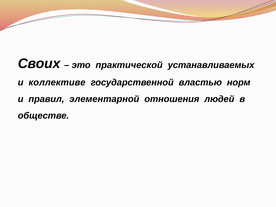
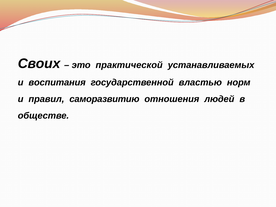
коллективе: коллективе -> воспитания (57, 83)
элементарной: элементарной -> саморазвитию (104, 99)
